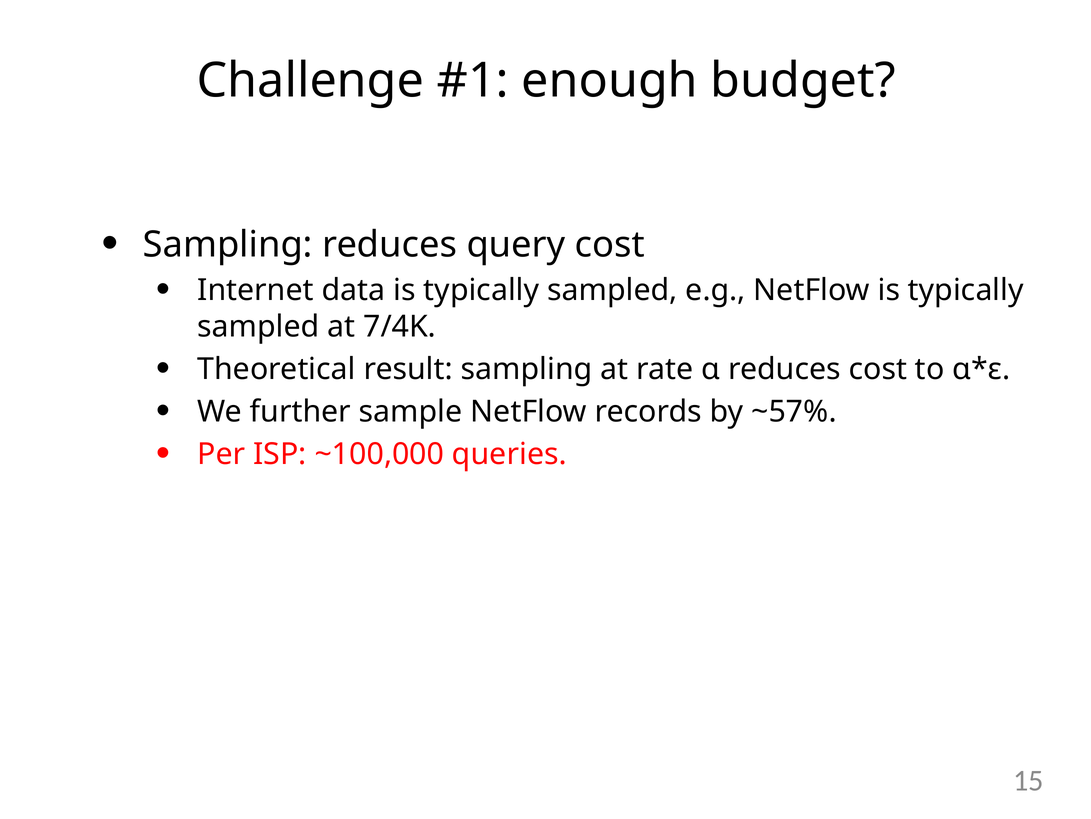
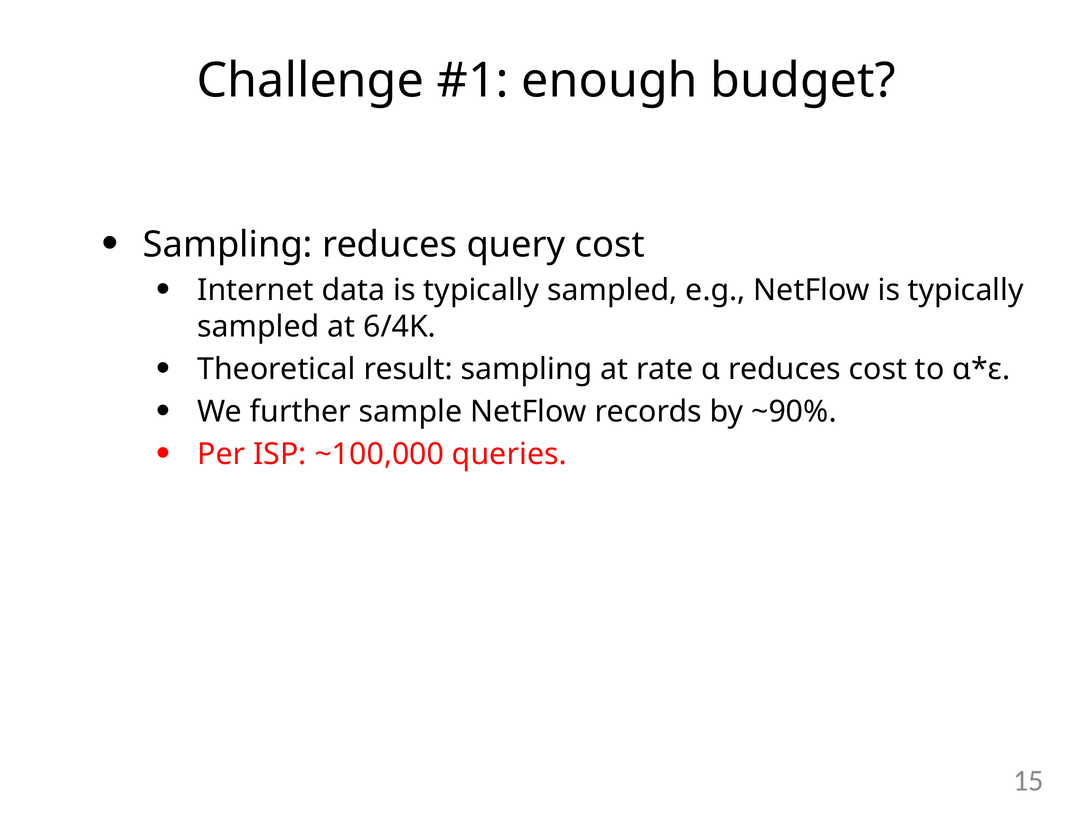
7/4K: 7/4K -> 6/4K (400, 326)
~57%: ~57% -> ~90% (794, 411)
